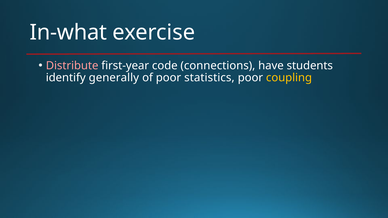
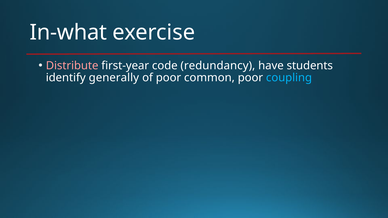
connections: connections -> redundancy (218, 66)
statistics: statistics -> common (209, 78)
coupling colour: yellow -> light blue (289, 78)
